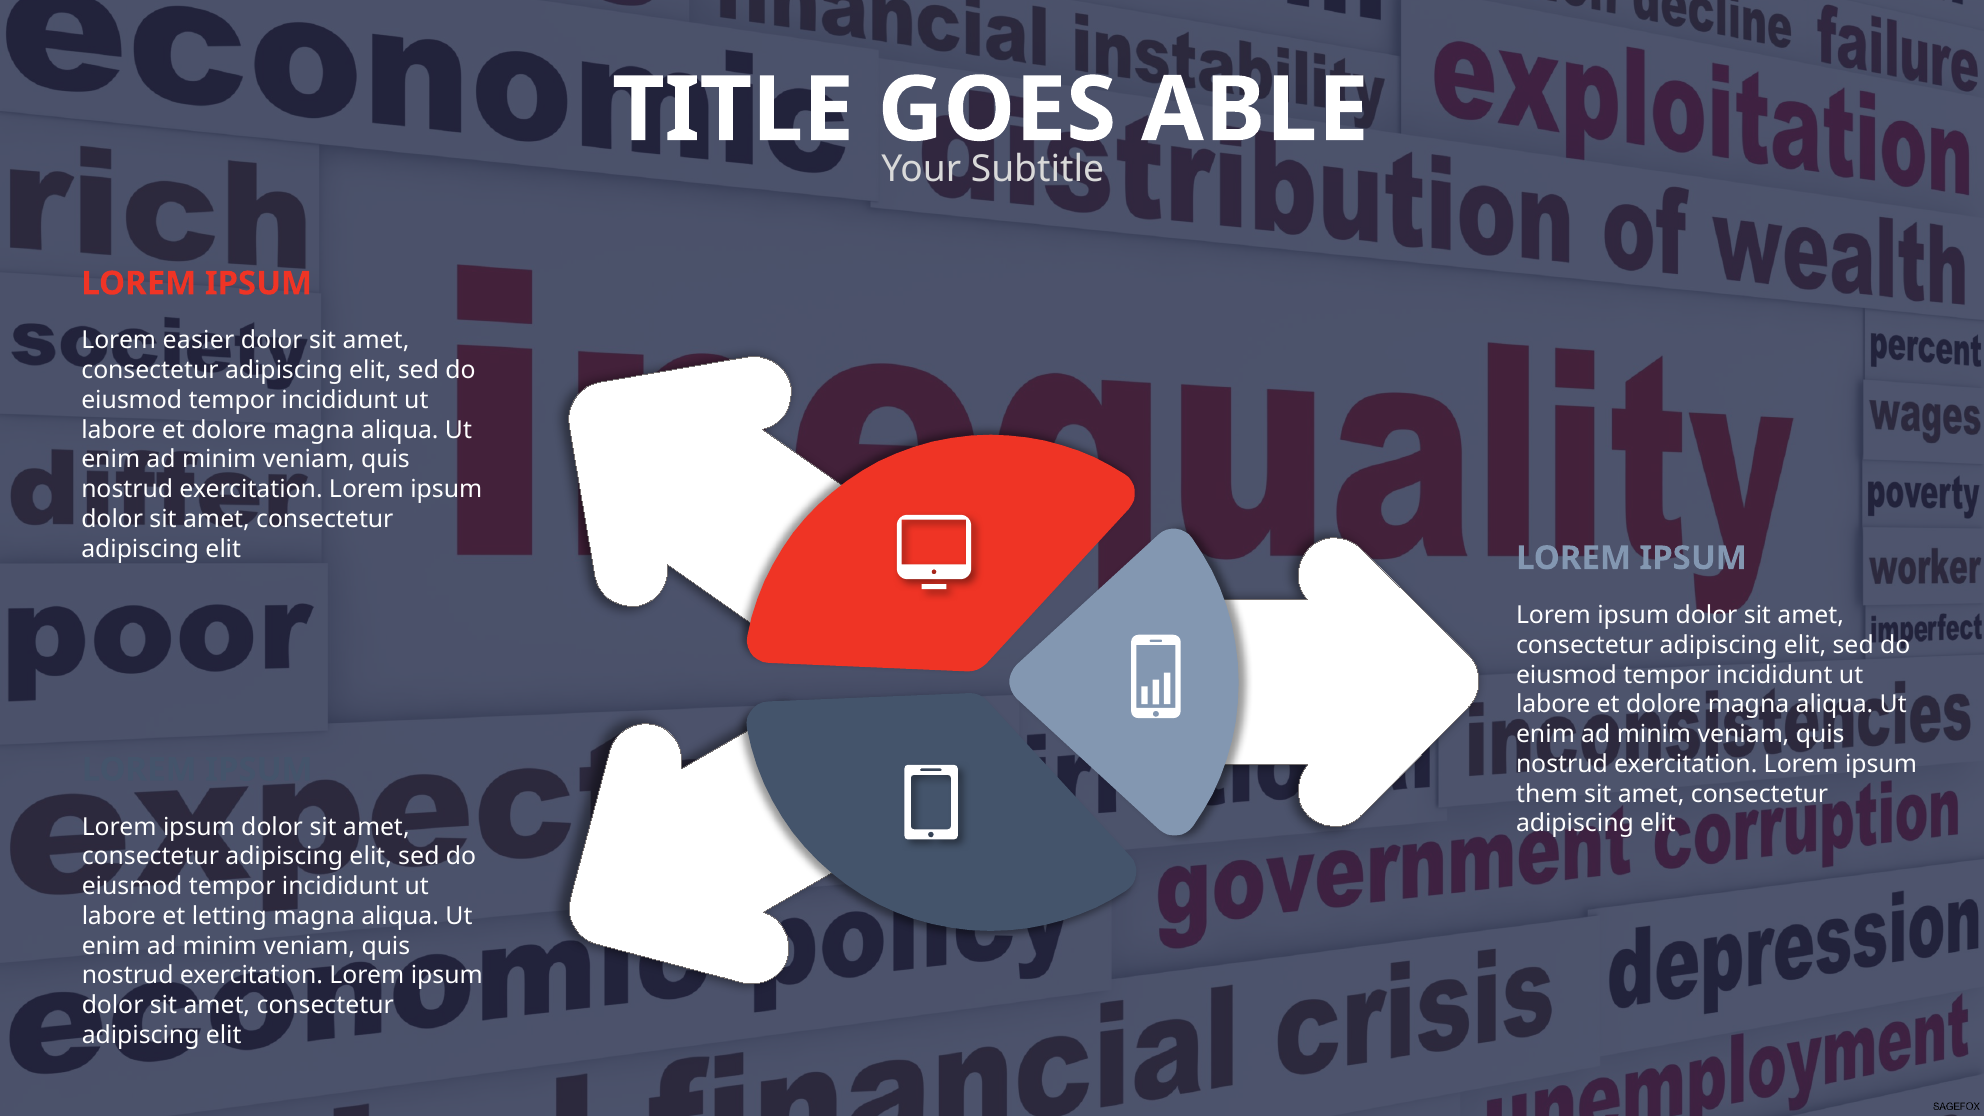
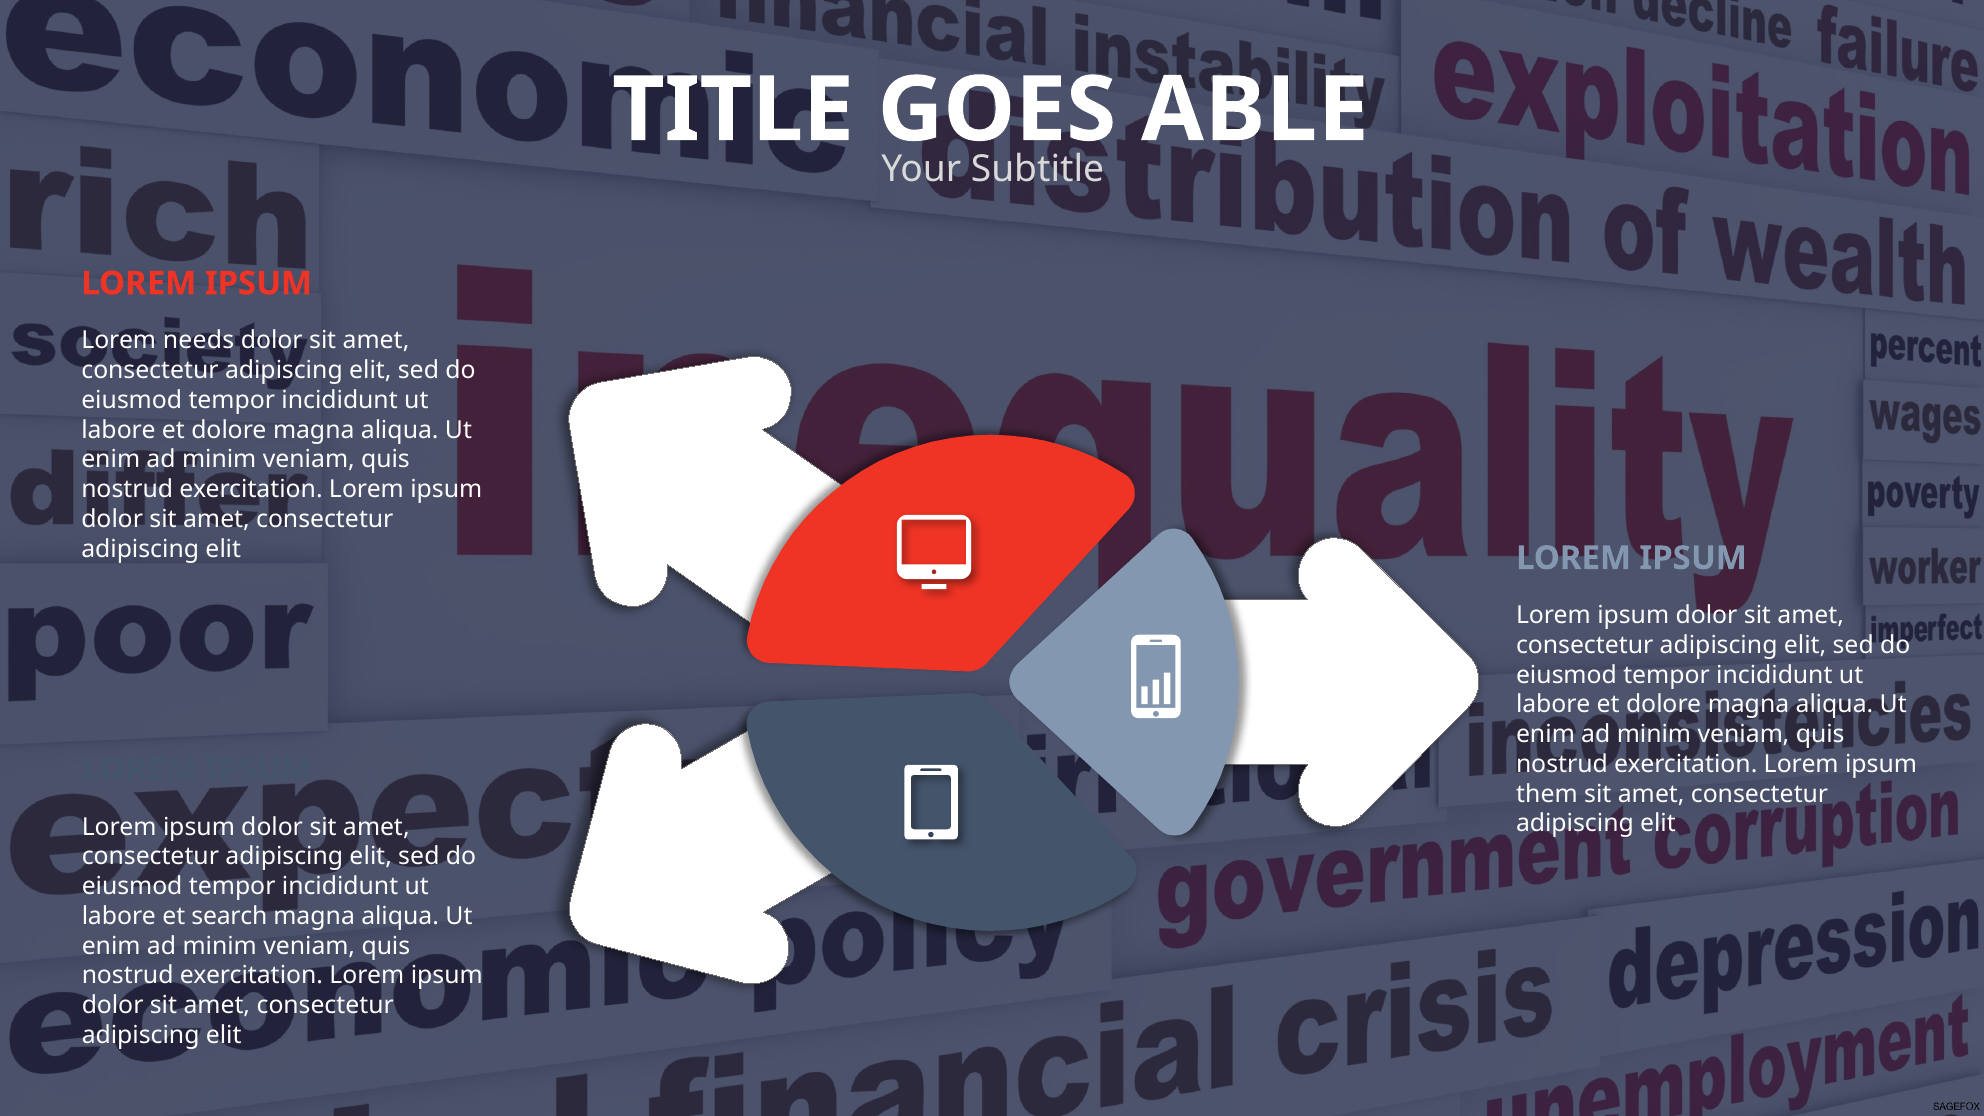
easier: easier -> needs (198, 341)
letting: letting -> search (229, 916)
